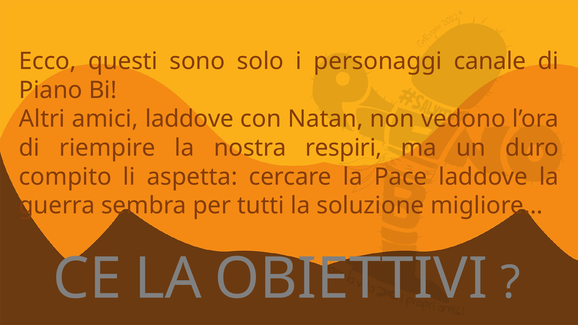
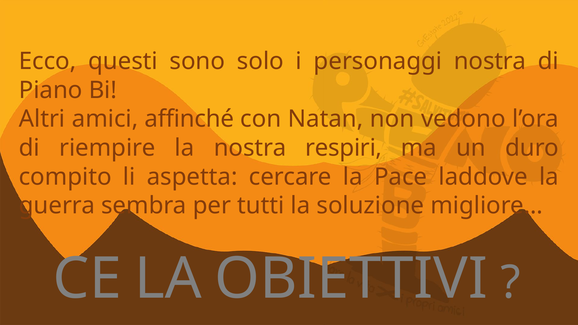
personaggi canale: canale -> nostra (490, 61)
amici laddove: laddove -> affinché (189, 119)
